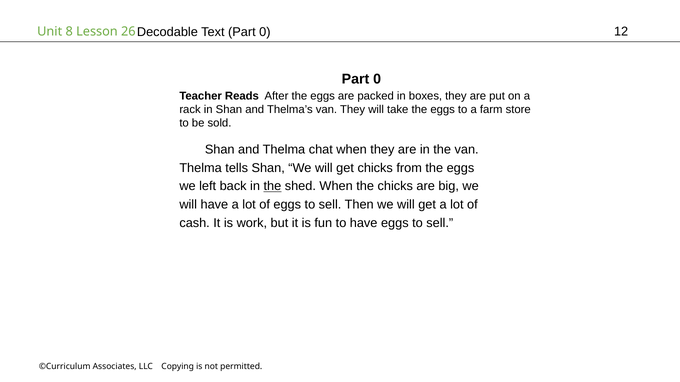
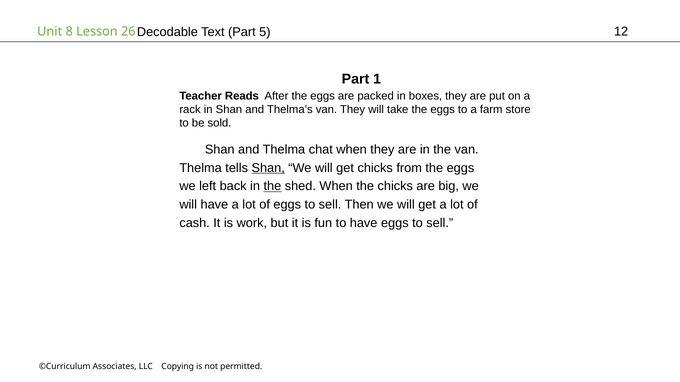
Text Part 0: 0 -> 5 (265, 32)
0: 0 -> 1 (377, 79)
Shan underline: none -> present (268, 168)
